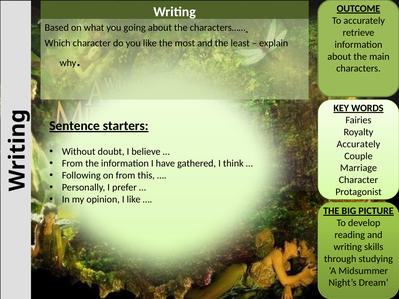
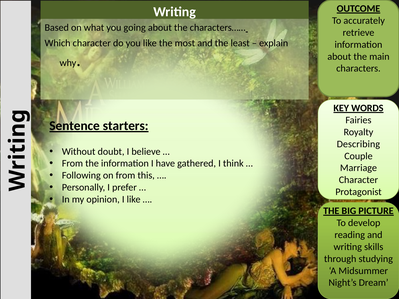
Accurately: Accurately -> Describing (358, 144)
